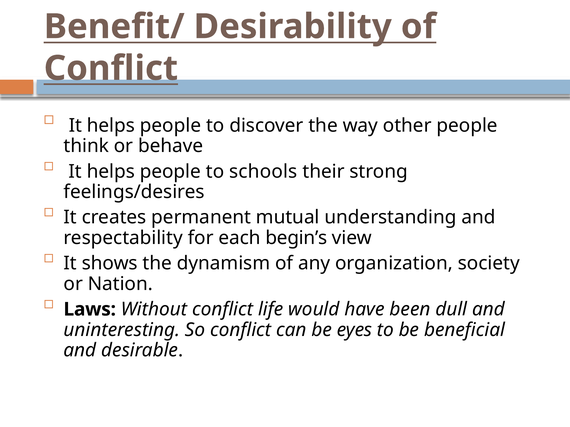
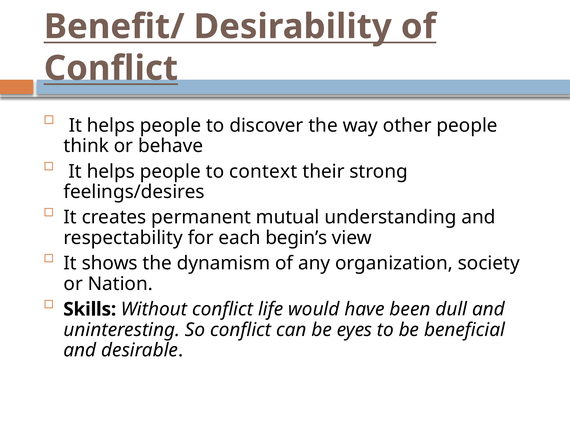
schools: schools -> context (263, 172)
Laws: Laws -> Skills (90, 310)
